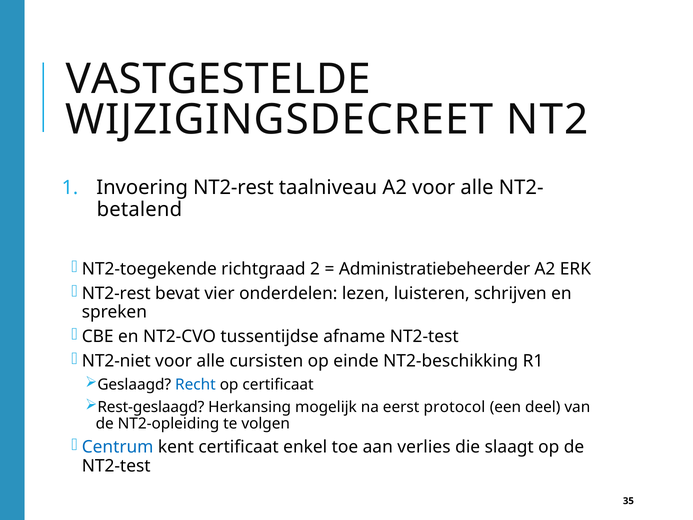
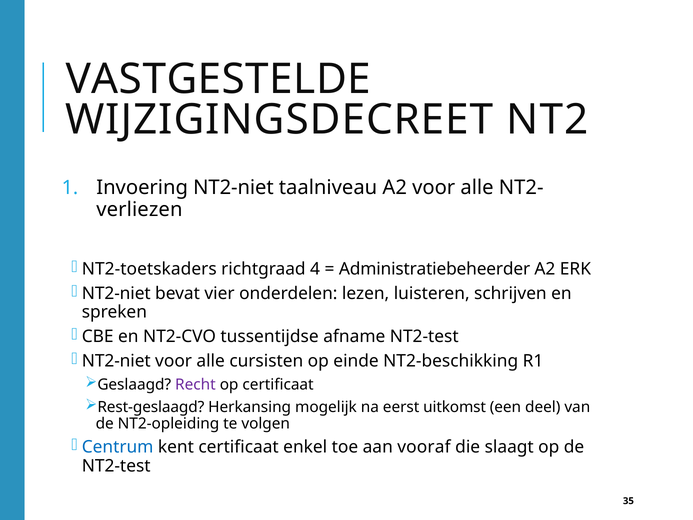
Invoering NT2-rest: NT2-rest -> NT2-niet (233, 188)
betalend: betalend -> verliezen (139, 209)
NT2-toegekende: NT2-toegekende -> NT2-toetskaders (149, 269)
2: 2 -> 4 (315, 269)
NT2-rest: NT2-rest -> NT2-niet (116, 293)
Recht colour: blue -> purple (195, 384)
protocol: protocol -> uitkomst (455, 407)
verlies: verlies -> vooraf (424, 447)
